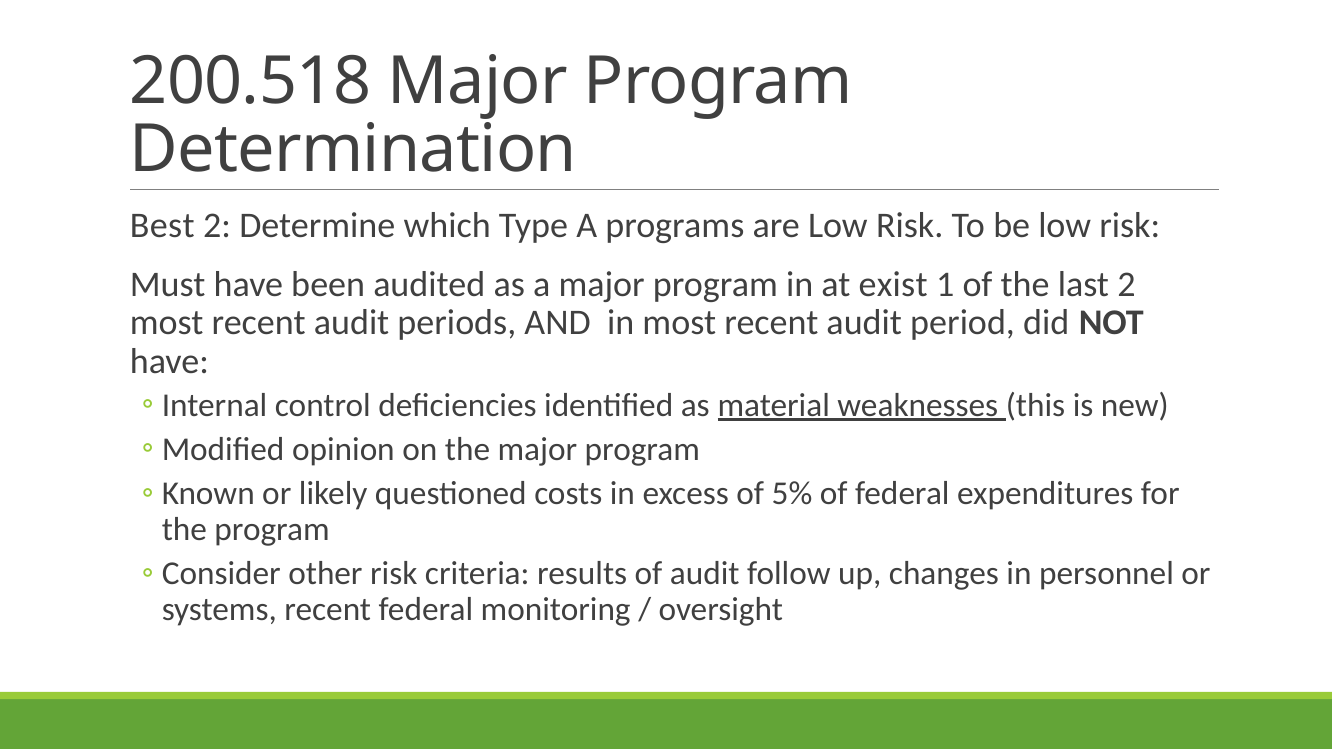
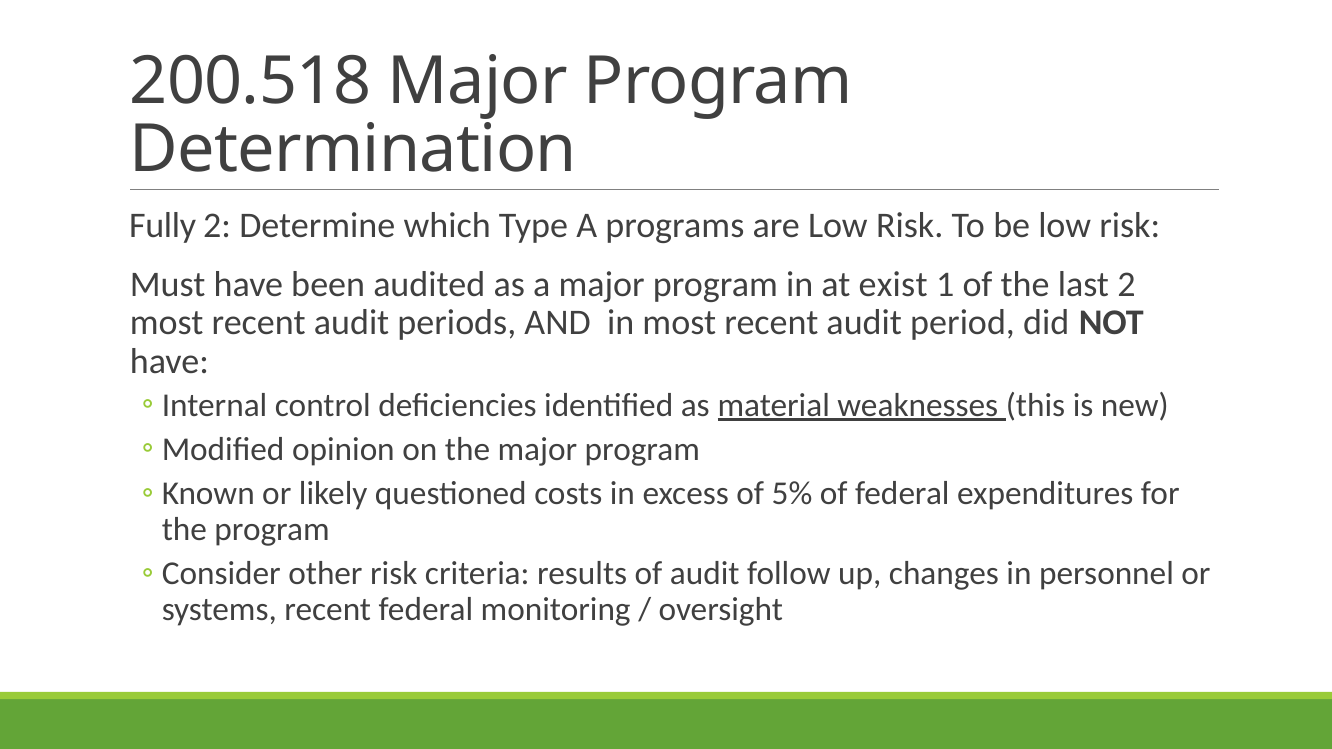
Best: Best -> Fully (163, 226)
